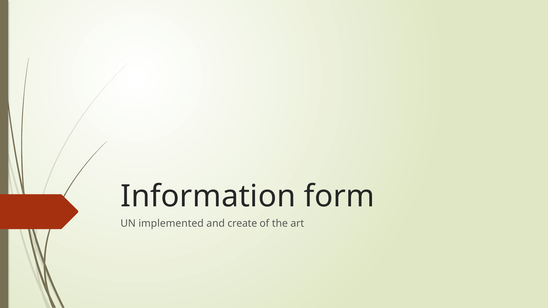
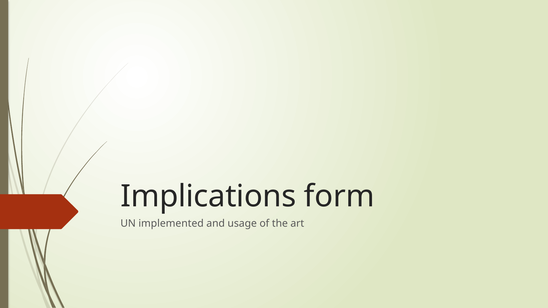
Information: Information -> Implications (208, 196)
create: create -> usage (242, 224)
